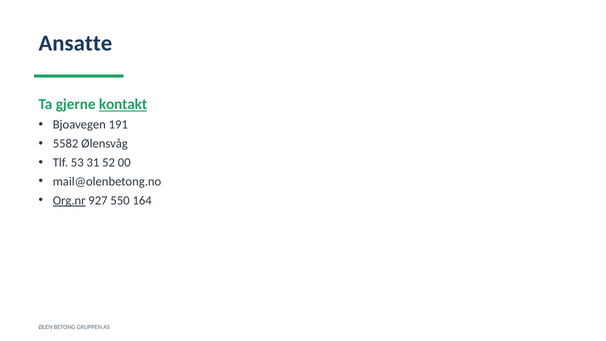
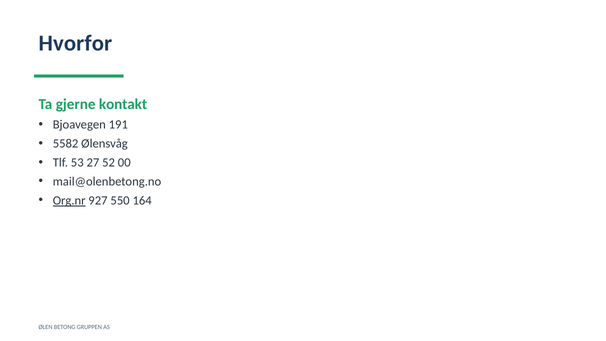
Ansatte: Ansatte -> Hvorfor (75, 43)
kontakt underline: present -> none (123, 104)
31: 31 -> 27 (93, 163)
